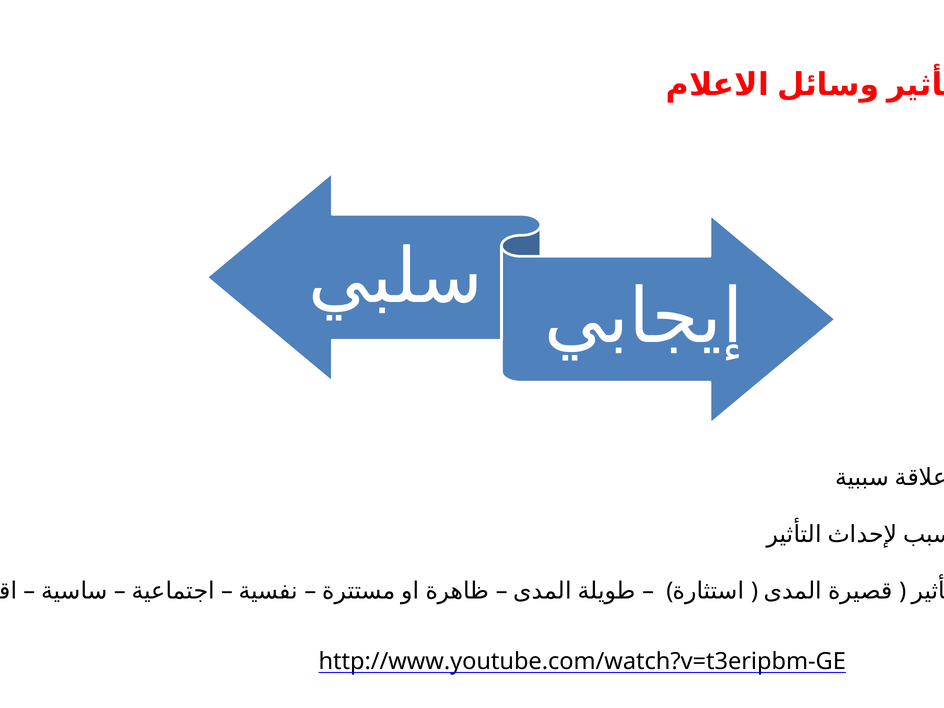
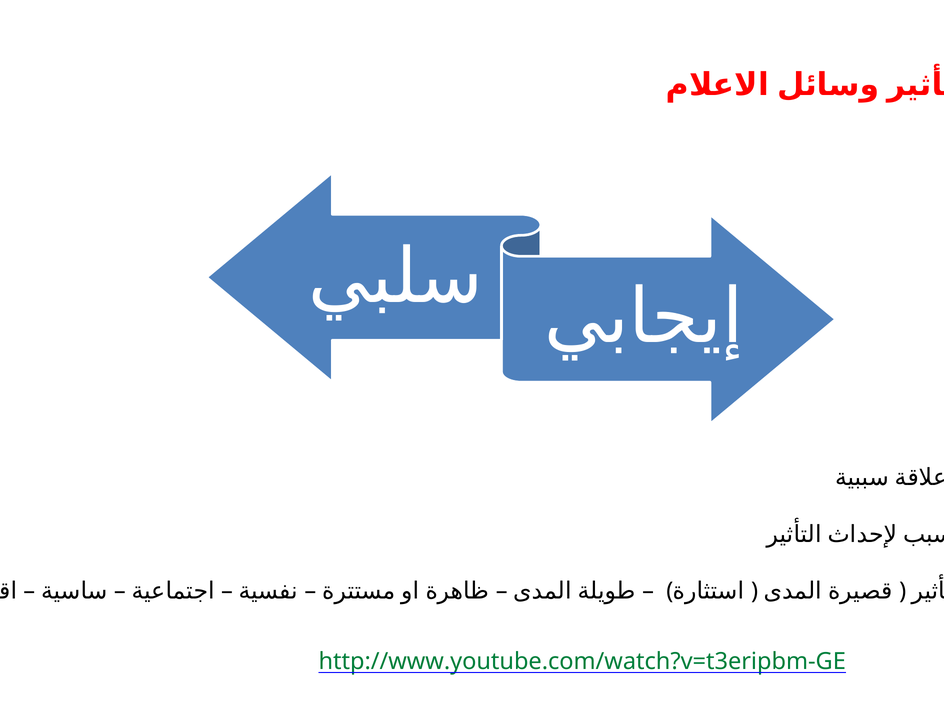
http://www.youtube.com/watch?v=t3eripbm-GE colour: black -> green (582, 662)
